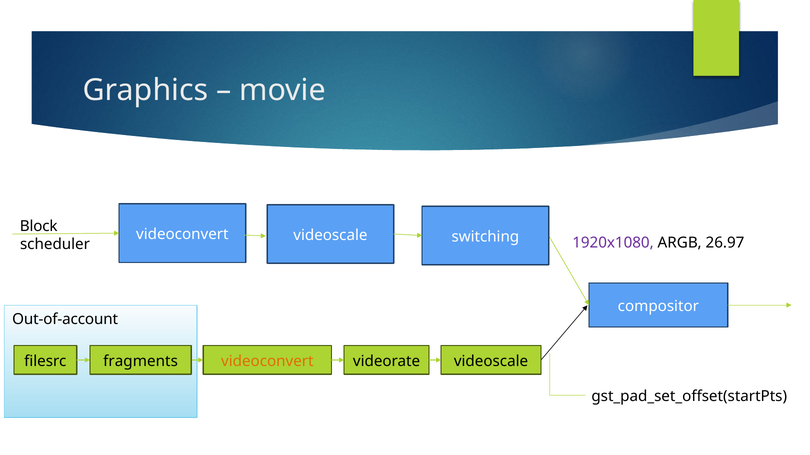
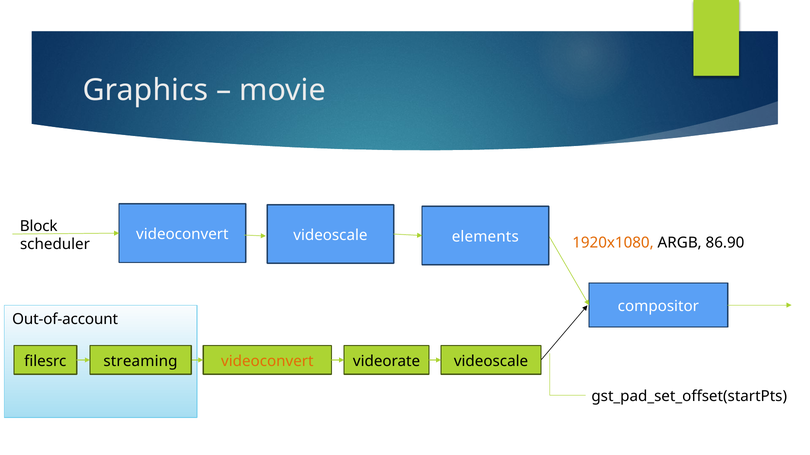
switching: switching -> elements (485, 237)
1920x1080 colour: purple -> orange (613, 243)
26.97: 26.97 -> 86.90 (725, 243)
fragments: fragments -> streaming (140, 362)
